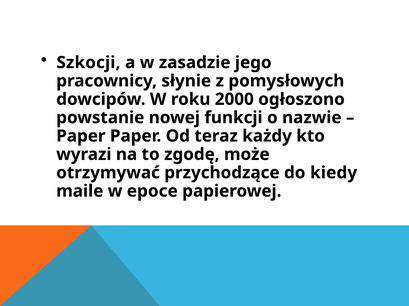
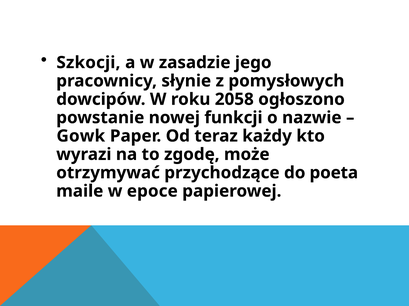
2000: 2000 -> 2058 (234, 99)
Paper: Paper -> Gowk (81, 136)
kiedy: kiedy -> poeta (334, 173)
